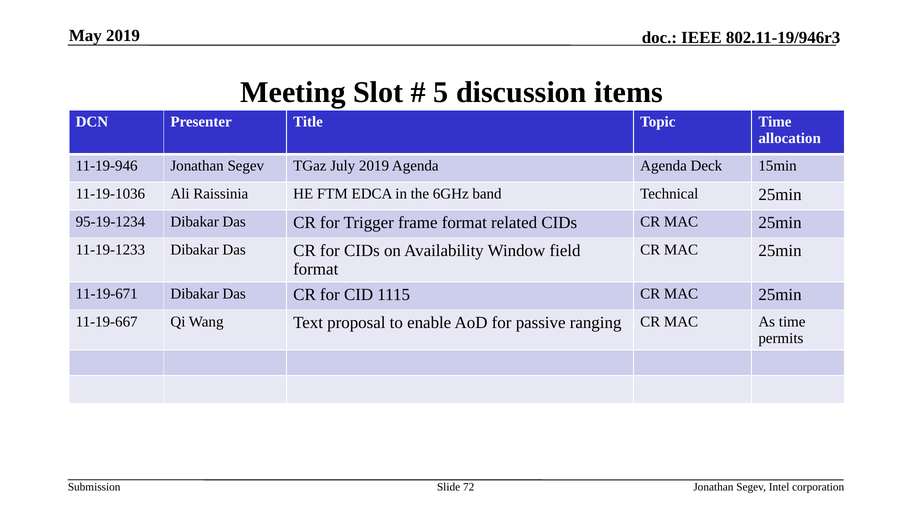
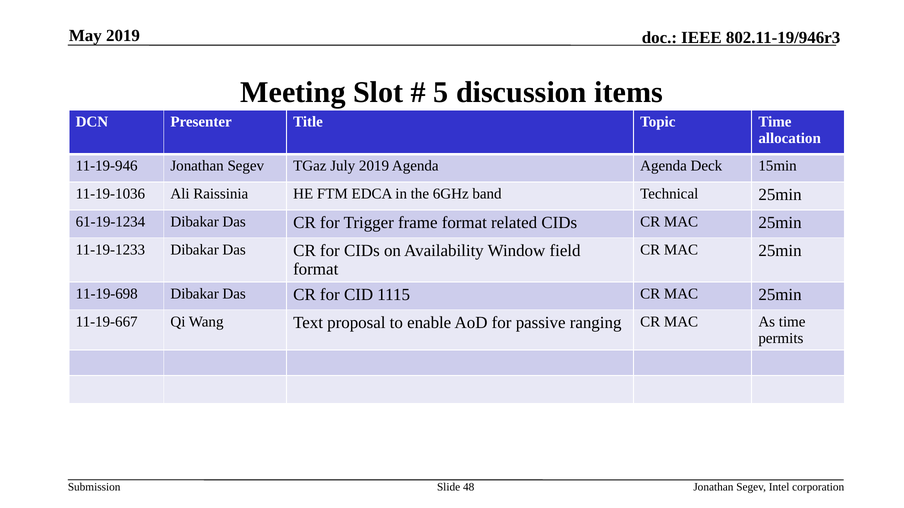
95-19-1234: 95-19-1234 -> 61-19-1234 (110, 222)
11-19-671: 11-19-671 -> 11-19-698 (107, 294)
72: 72 -> 48 (469, 488)
